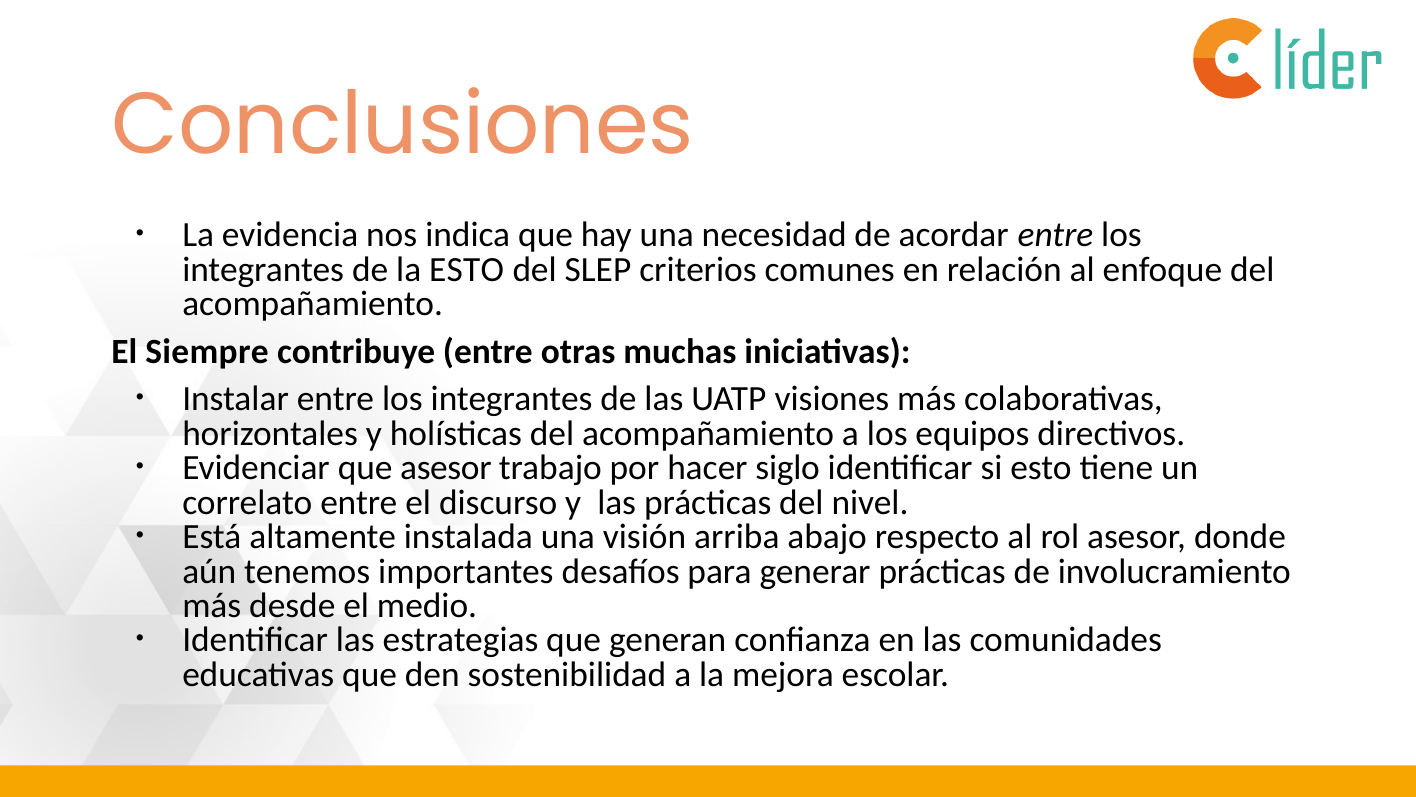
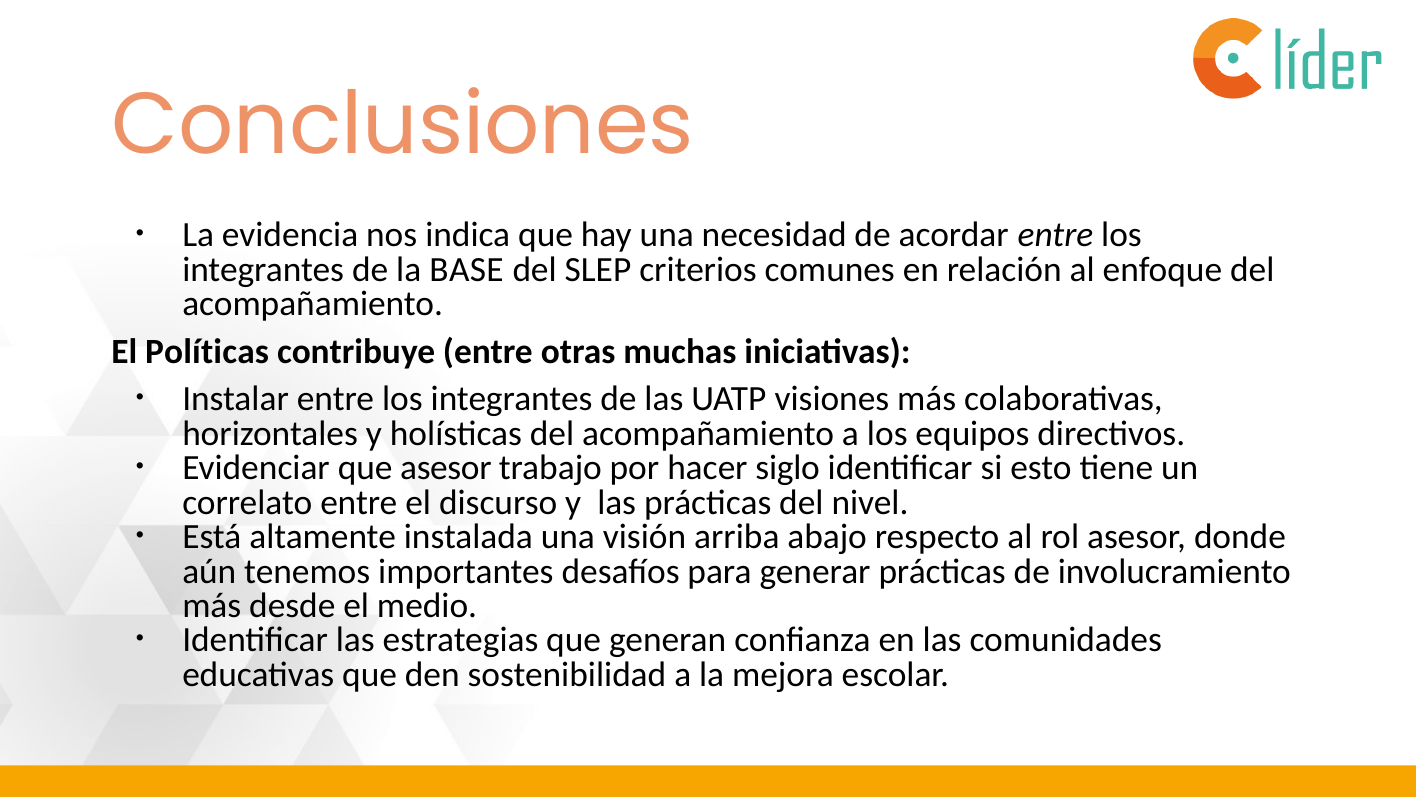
la ESTO: ESTO -> BASE (467, 269)
Siempre: Siempre -> Políticas (207, 351)
